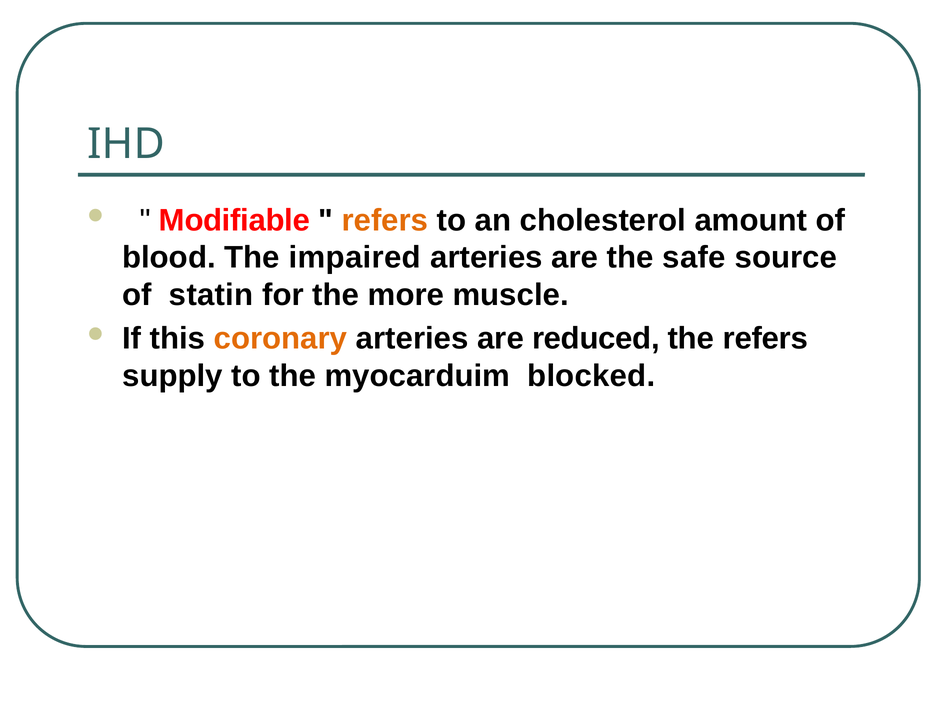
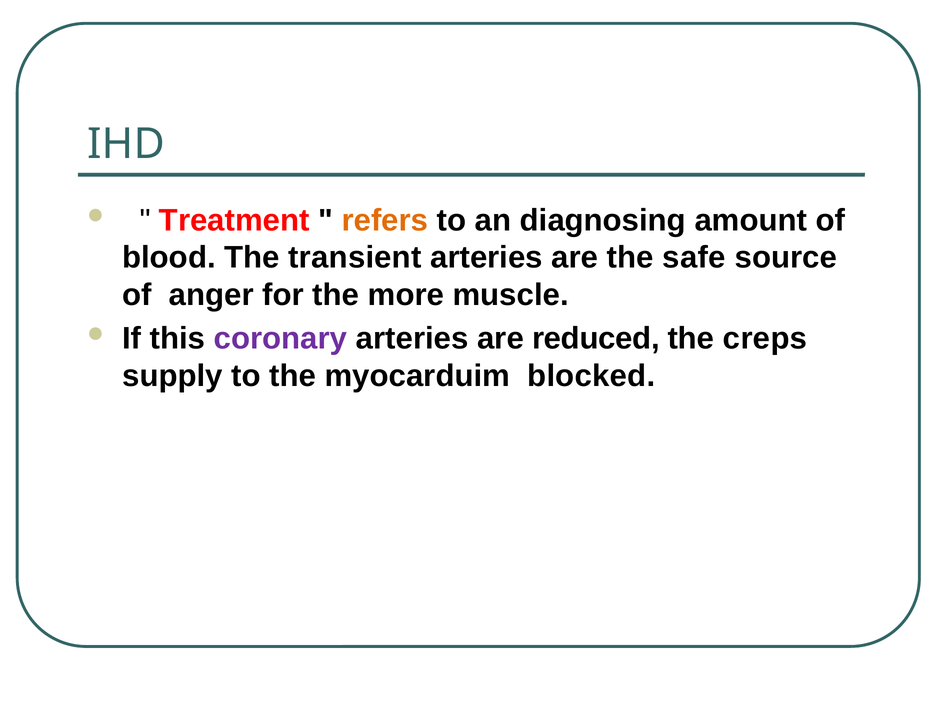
Modifiable: Modifiable -> Treatment (234, 220)
cholesterol: cholesterol -> diagnosing (603, 220)
impaired: impaired -> transient (355, 258)
statin: statin -> anger (211, 295)
coronary colour: orange -> purple (281, 339)
the refers: refers -> creps (765, 339)
